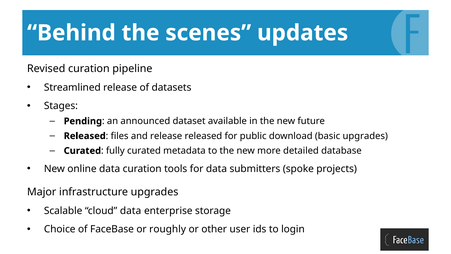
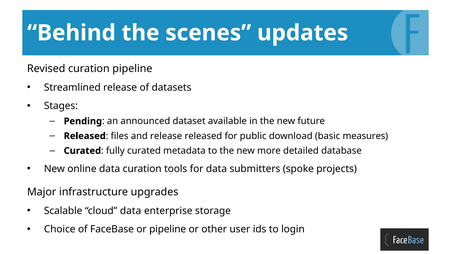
basic upgrades: upgrades -> measures (365, 136)
or roughly: roughly -> pipeline (168, 229)
